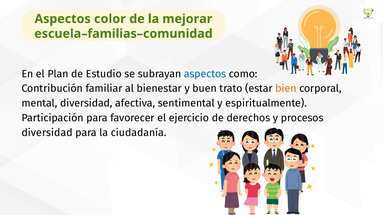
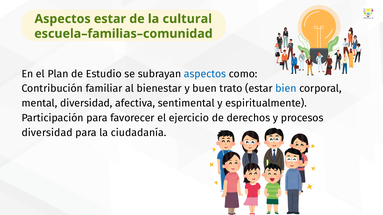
Aspectos color: color -> estar (110, 19)
mejorar: mejorar -> cultural (187, 19)
bien colour: orange -> blue (286, 89)
